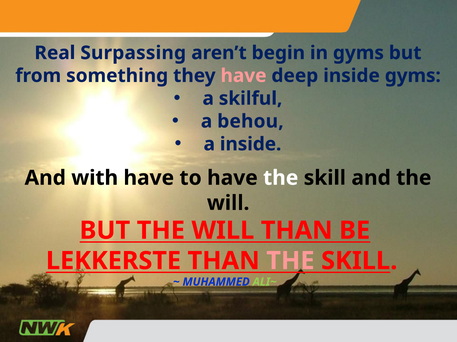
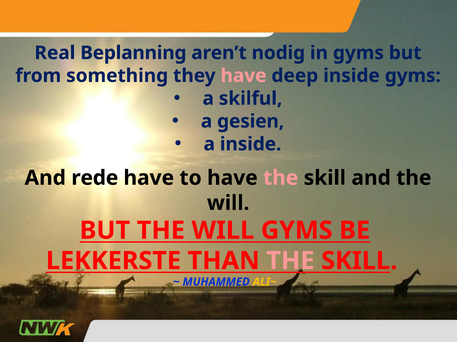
Surpassing: Surpassing -> Beplanning (133, 53)
begin: begin -> nodig (278, 53)
behou: behou -> gesien (251, 122)
with: with -> rede (95, 178)
the colour: white -> pink (281, 178)
WILL THAN: THAN -> GYMS (297, 231)
ALI~ colour: light green -> yellow (265, 282)
